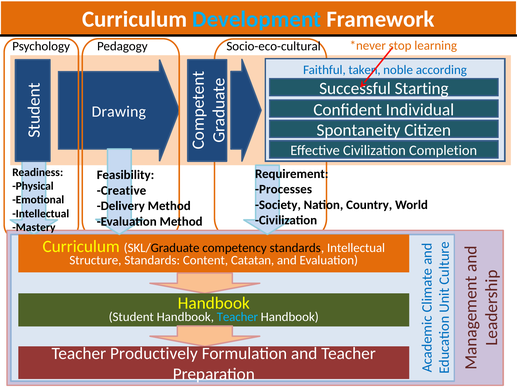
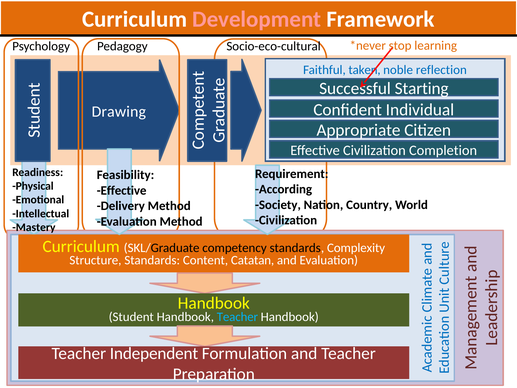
Development colour: light blue -> pink (257, 19)
according: according -> reflection (441, 70)
Spontaneity: Spontaneity -> Appropriate (358, 130)
Processes: Processes -> According (284, 189)
Creative: Creative -> Effective (122, 190)
standards Intellectual: Intellectual -> Complexity (356, 248)
Productively: Productively -> Independent (154, 353)
